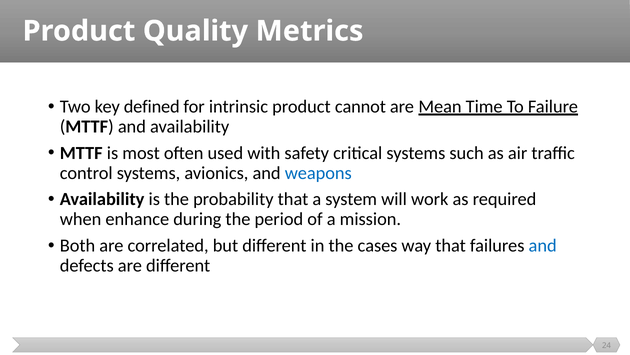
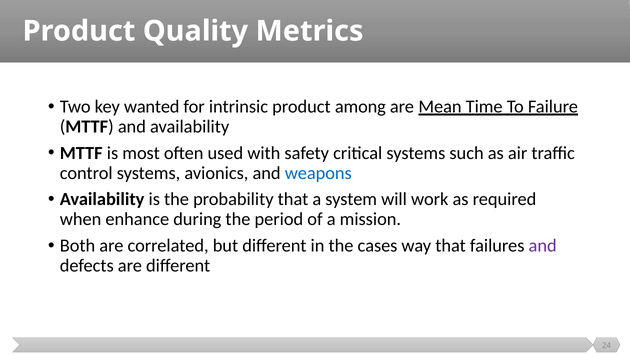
defined: defined -> wanted (152, 107)
cannot: cannot -> among (360, 107)
and colour: blue -> purple (543, 245)
